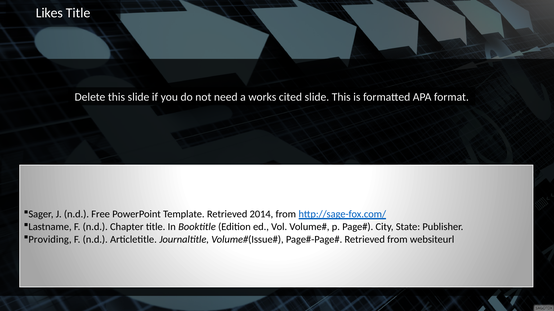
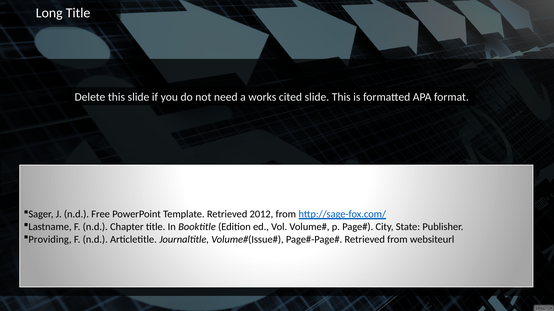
Likes: Likes -> Long (49, 13)
2014: 2014 -> 2012 (261, 215)
